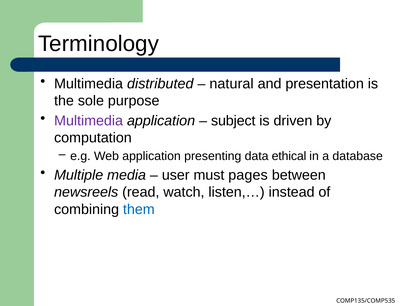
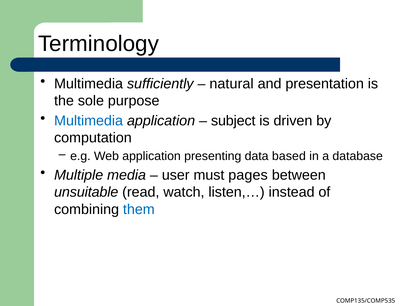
distributed: distributed -> sufficiently (160, 84)
Multimedia colour: purple -> blue (89, 121)
ethical: ethical -> based (289, 156)
newsreels: newsreels -> unsuitable (86, 192)
